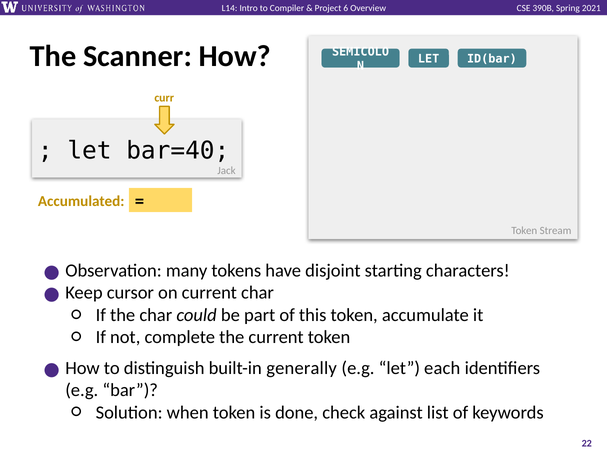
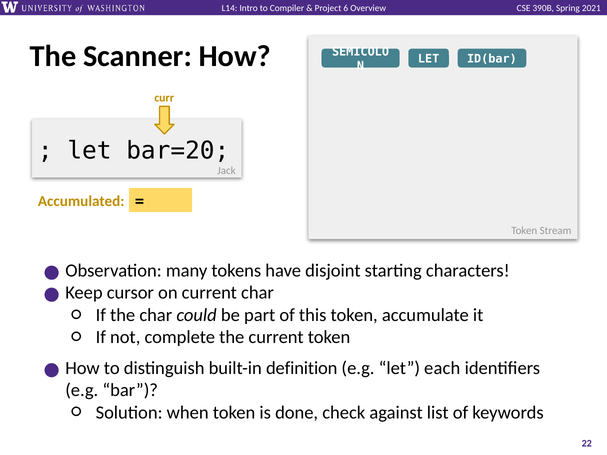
bar=40: bar=40 -> bar=20 (178, 151)
generally: generally -> definition (302, 368)
